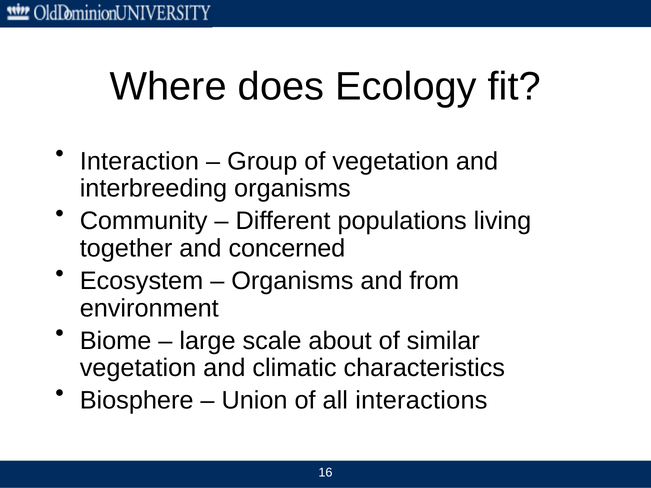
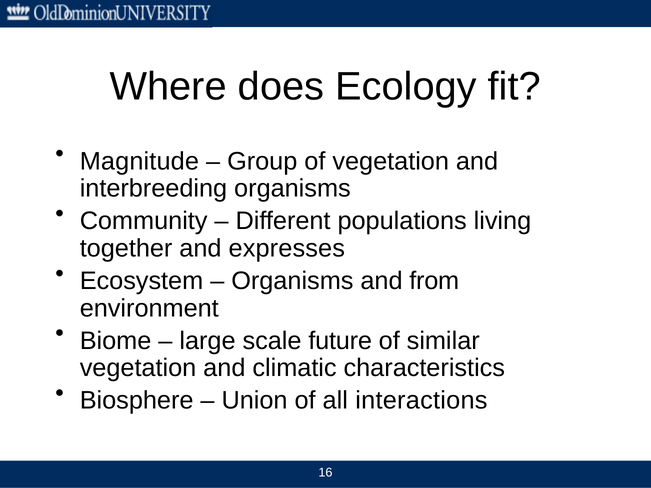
Interaction: Interaction -> Magnitude (139, 161)
concerned: concerned -> expresses (287, 249)
about: about -> future (340, 341)
